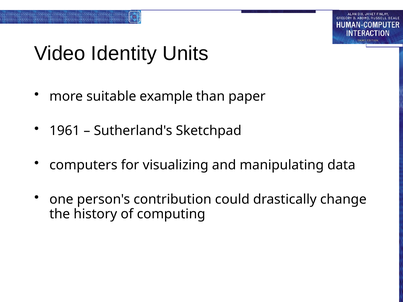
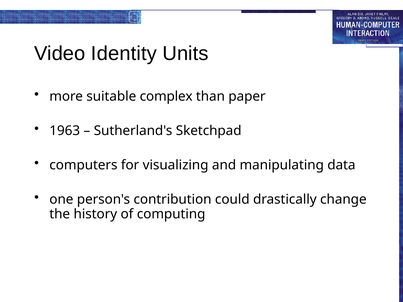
example: example -> complex (166, 97)
1961: 1961 -> 1963 (65, 131)
